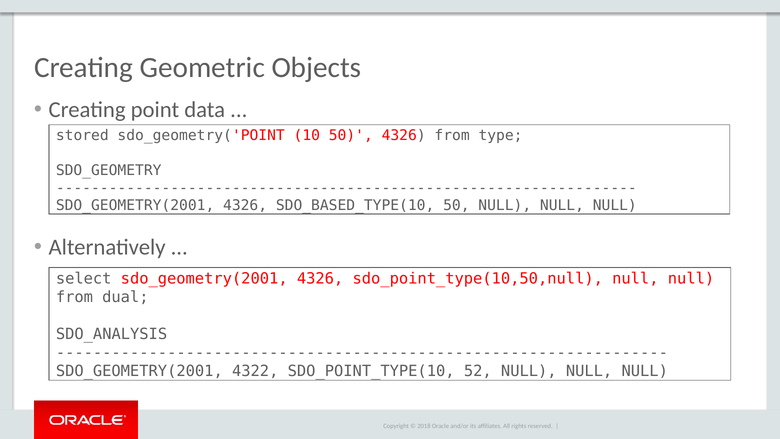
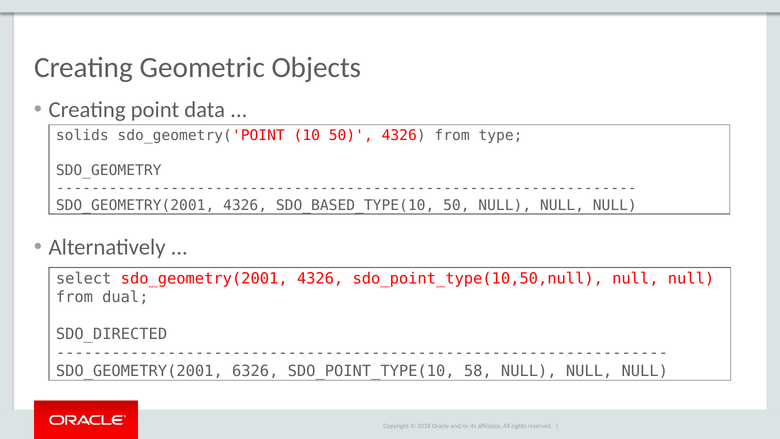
stored: stored -> solids (82, 135)
SDO_ANALYSIS: SDO_ANALYSIS -> SDO_DIRECTED (112, 334)
4322: 4322 -> 6326 (255, 371)
52: 52 -> 58 (478, 371)
